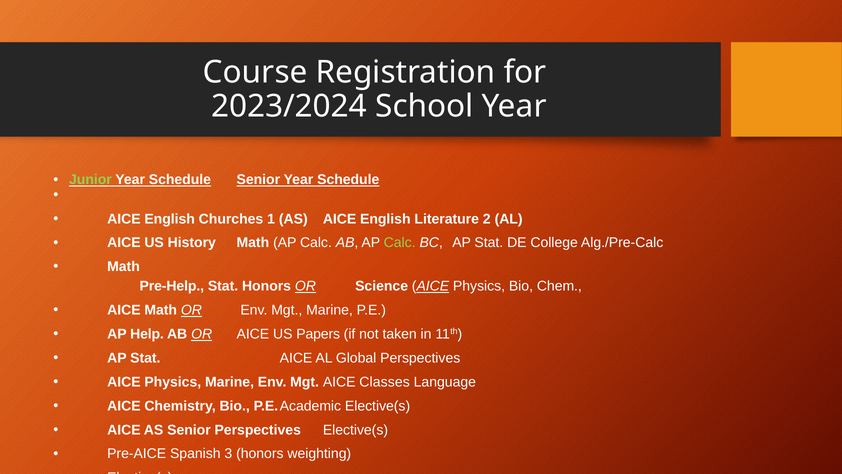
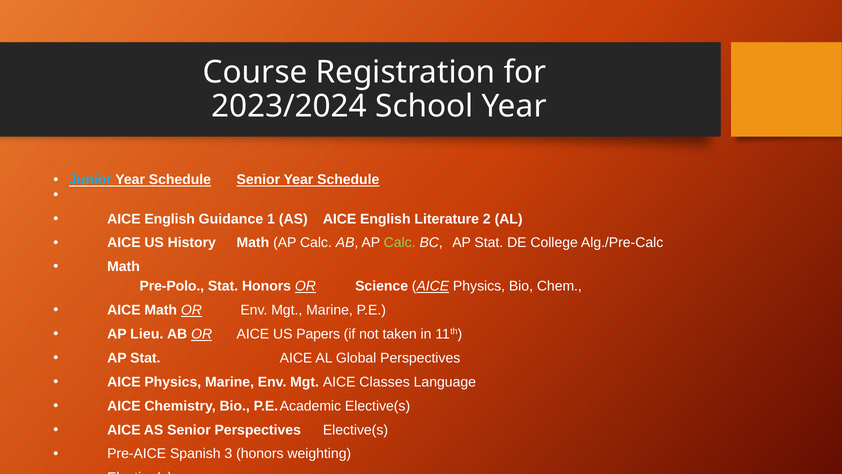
Junior colour: light green -> light blue (90, 180)
Churches: Churches -> Guidance (231, 219)
Pre-Help: Pre-Help -> Pre-Polo (172, 286)
Help: Help -> Lieu (147, 334)
